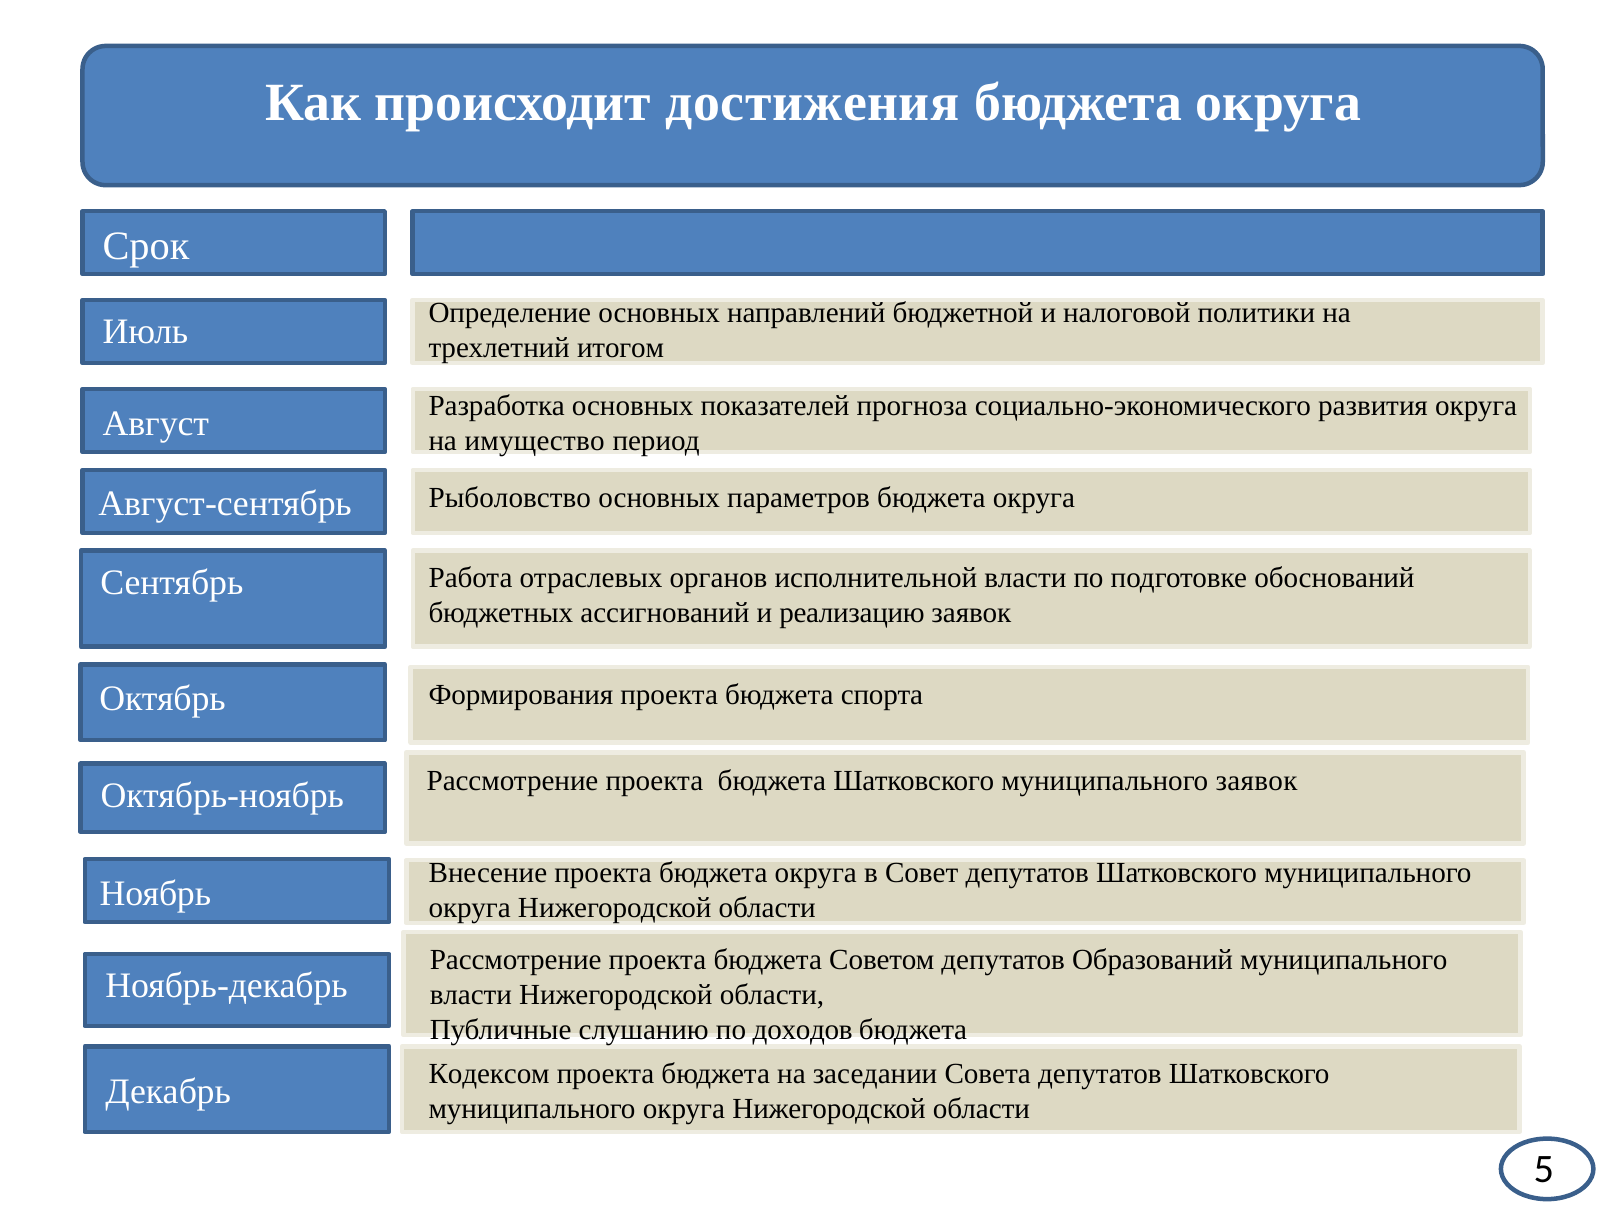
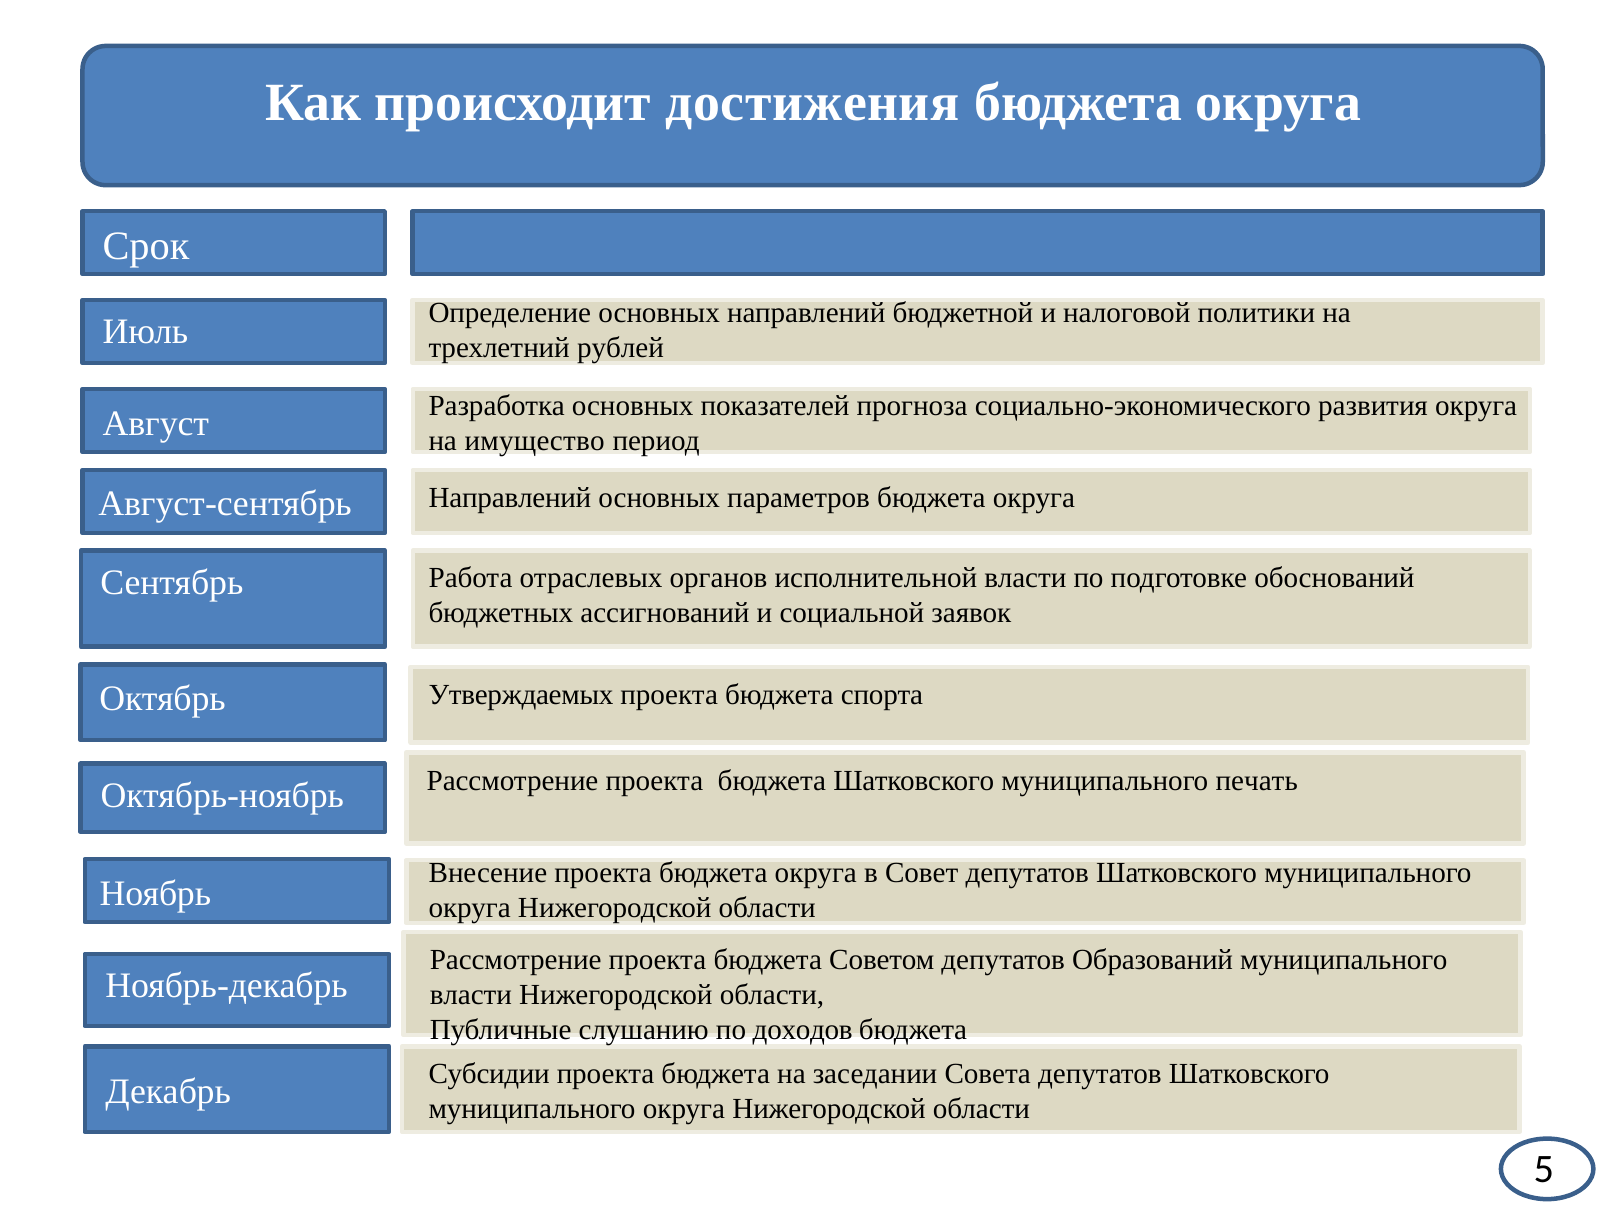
итогом: итогом -> рублей (620, 348)
Рыболовство: Рыболовство -> Направлений (510, 497)
реализацию: реализацию -> социальной (852, 613)
Формирования: Формирования -> Утверждаемых (521, 694)
муниципального заявок: заявок -> печать (1257, 781)
Кодексом: Кодексом -> Субсидии (489, 1074)
